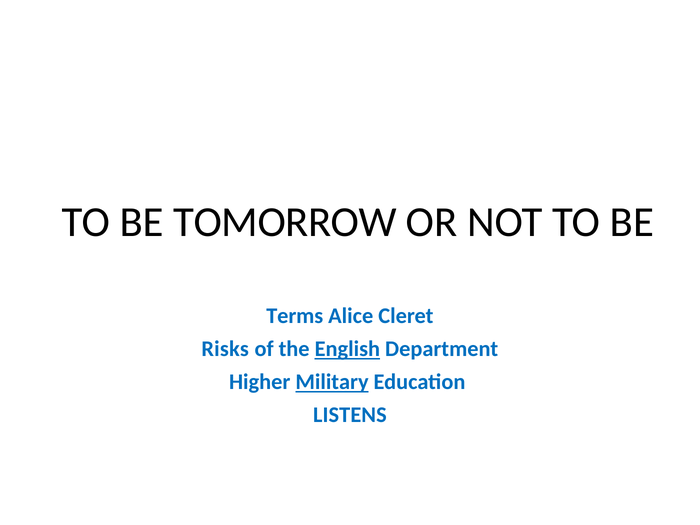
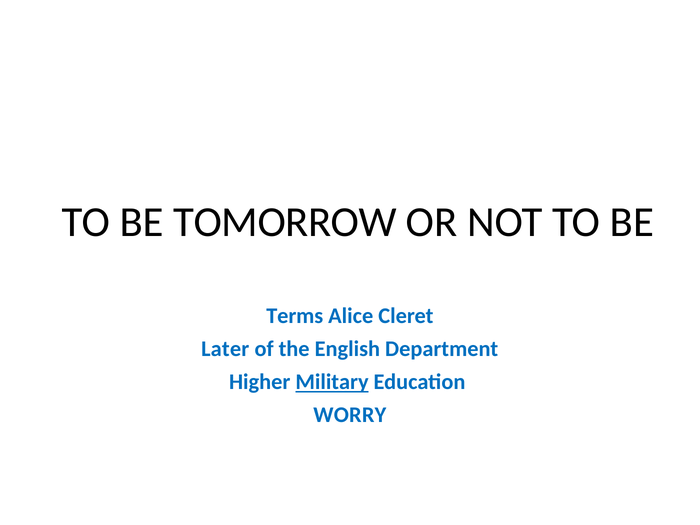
Risks: Risks -> Later (225, 349)
English underline: present -> none (347, 349)
LISTENS: LISTENS -> WORRY (350, 415)
